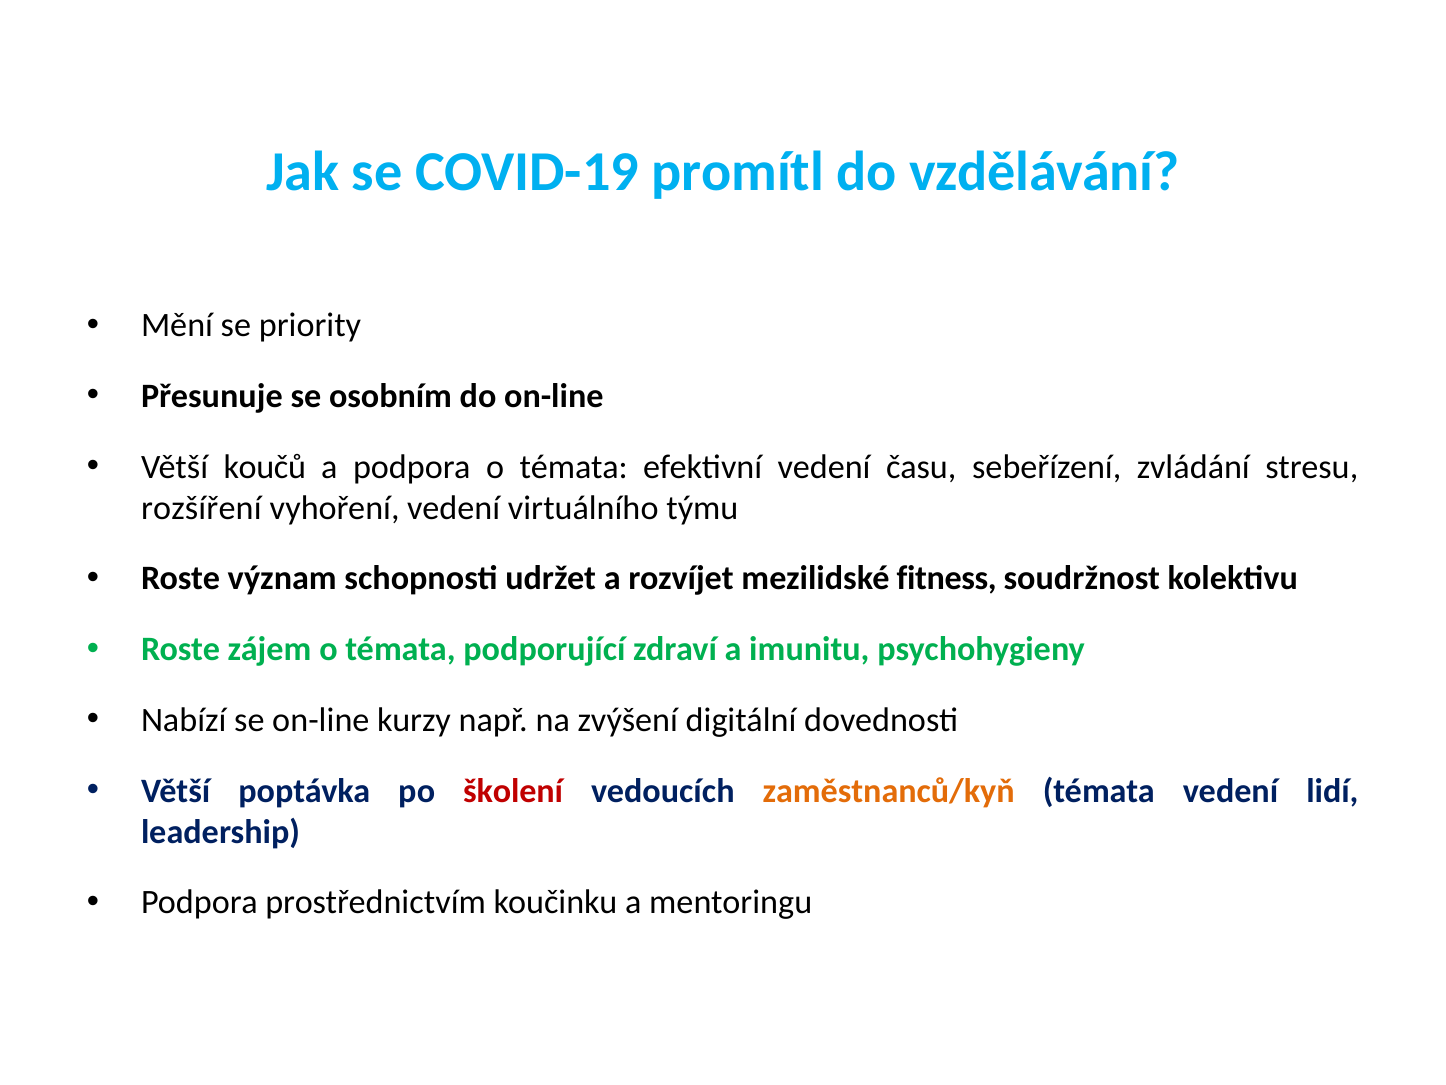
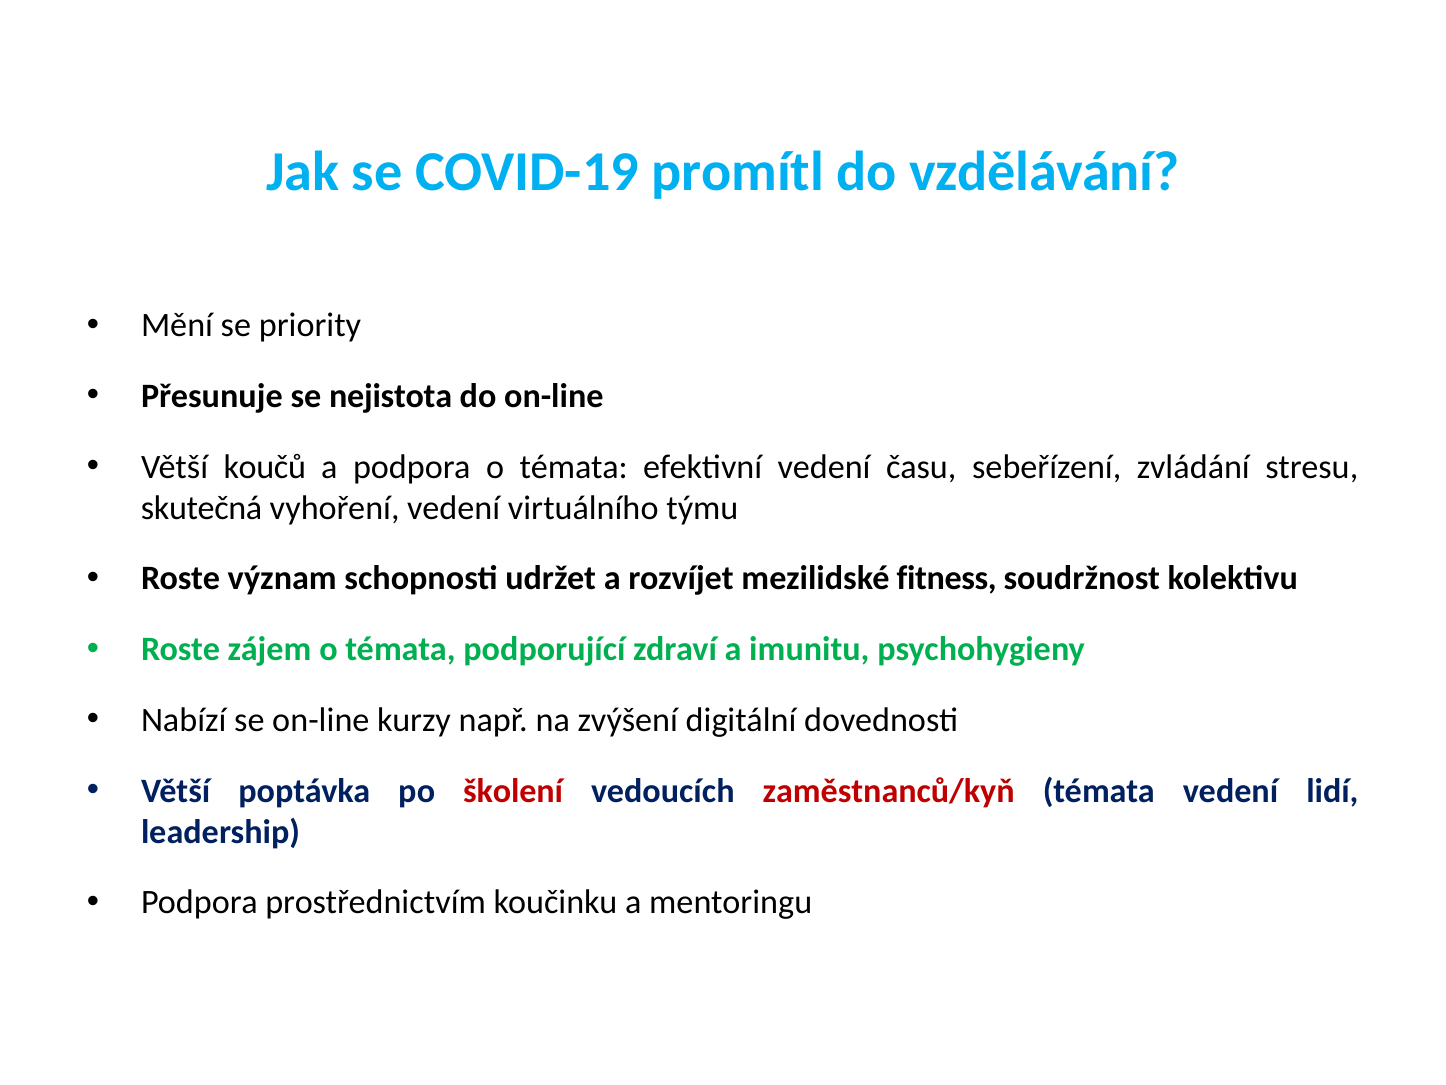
osobním: osobním -> nejistota (391, 396)
rozšíření: rozšíření -> skutečná (202, 508)
zaměstnanců/kyň colour: orange -> red (889, 791)
